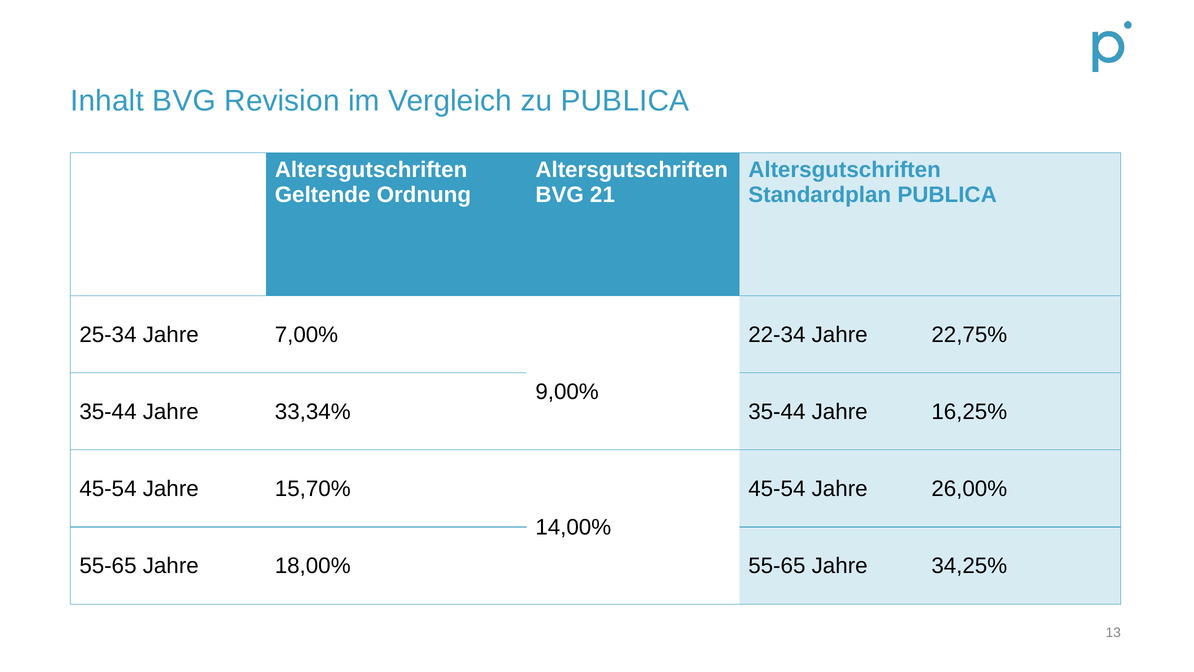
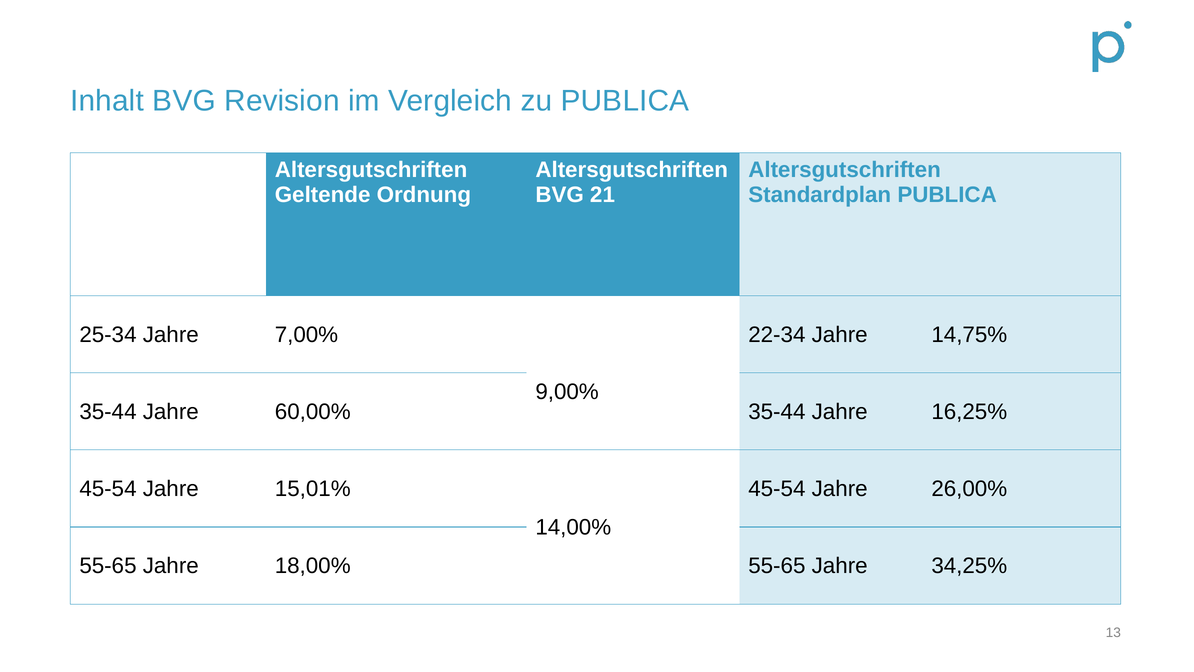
22,75%: 22,75% -> 14,75% (969, 334)
33,34%: 33,34% -> 60,00% (313, 412)
15,70%: 15,70% -> 15,01% (313, 489)
